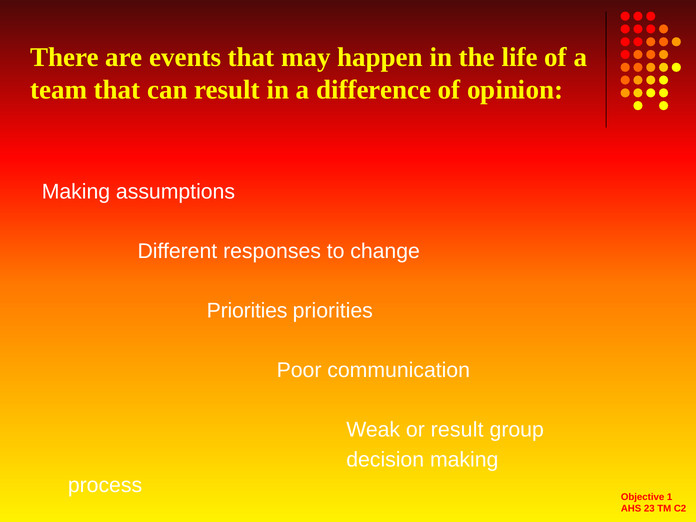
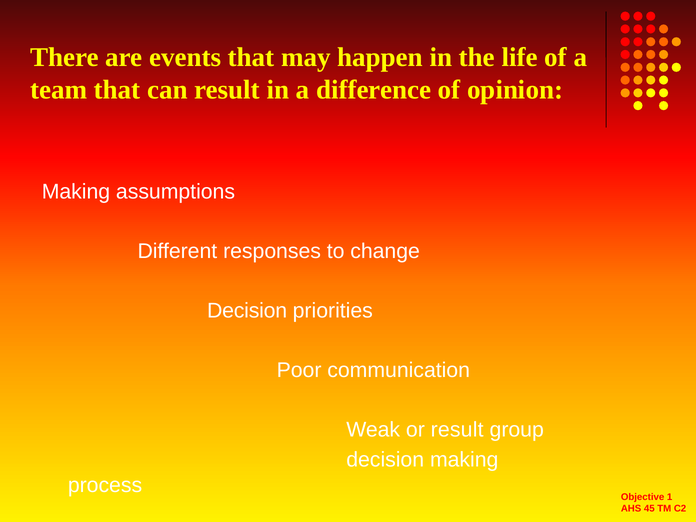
Priorities: Priorities -> Decision (247, 311)
23: 23 -> 45 (649, 509)
